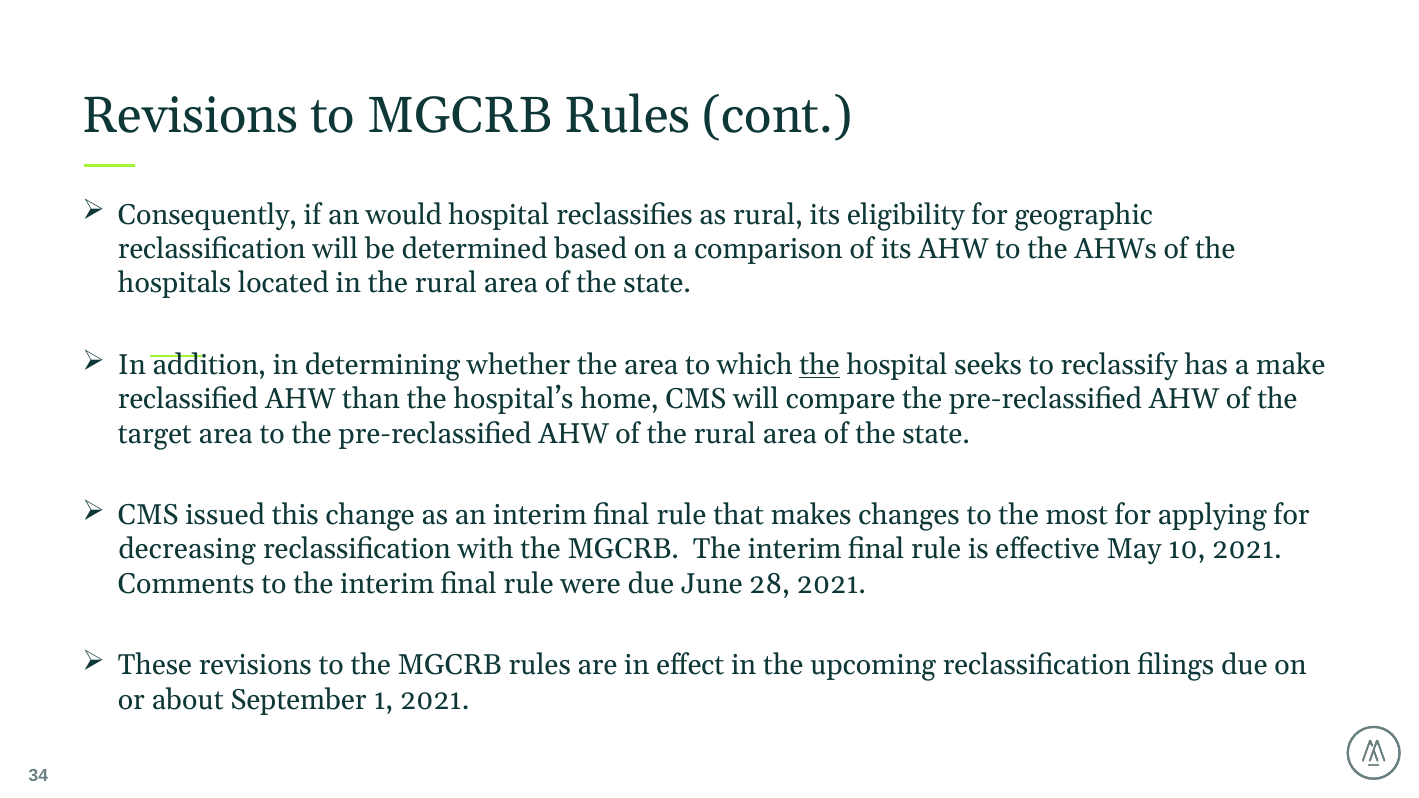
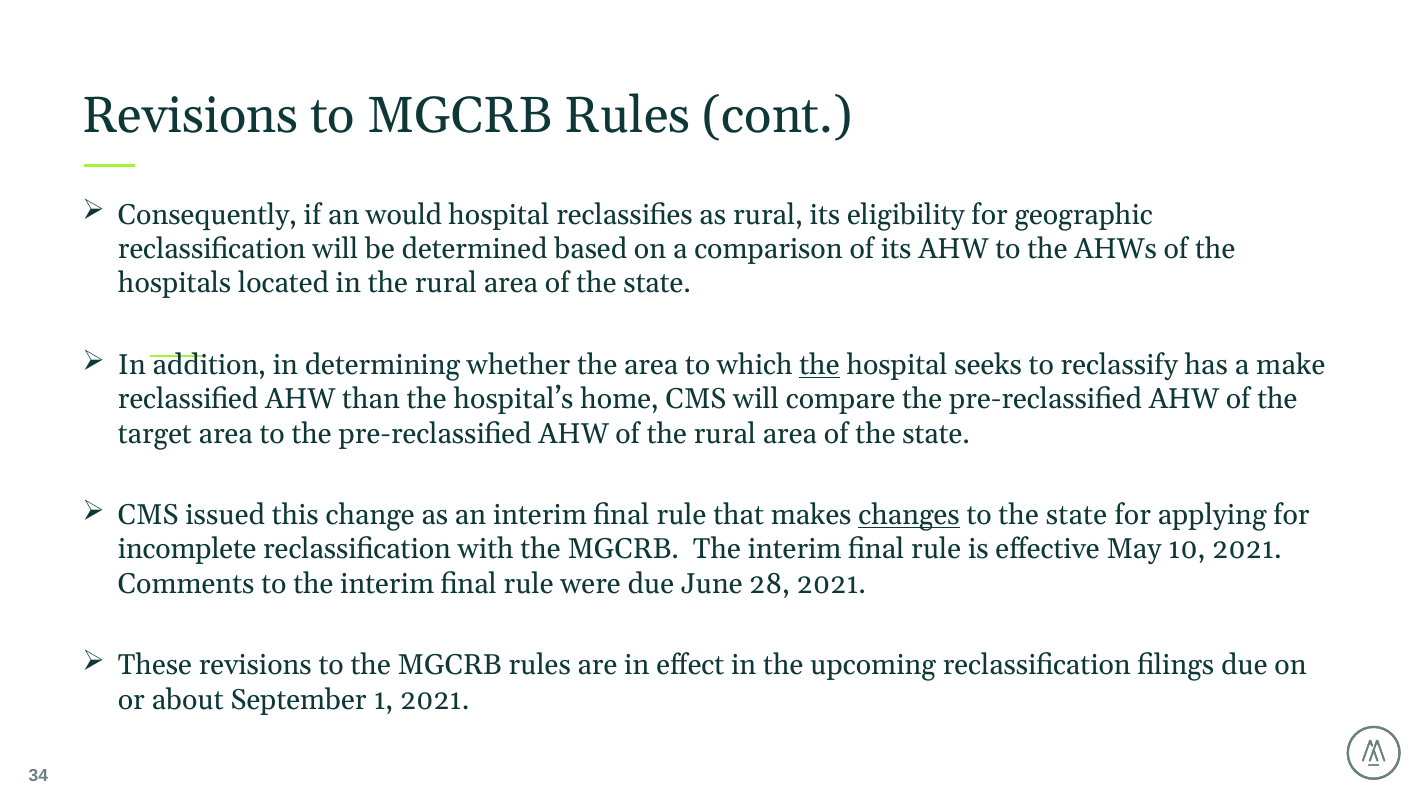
changes underline: none -> present (909, 515)
to the most: most -> state (1076, 515)
decreasing: decreasing -> incomplete (187, 550)
